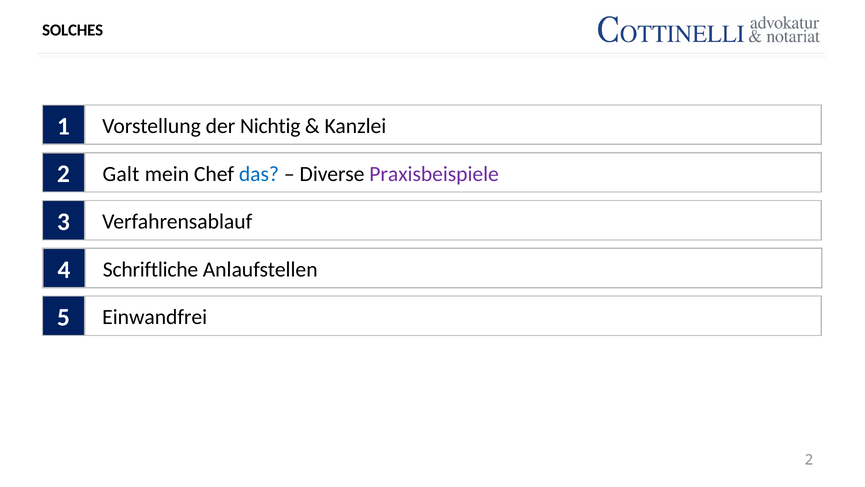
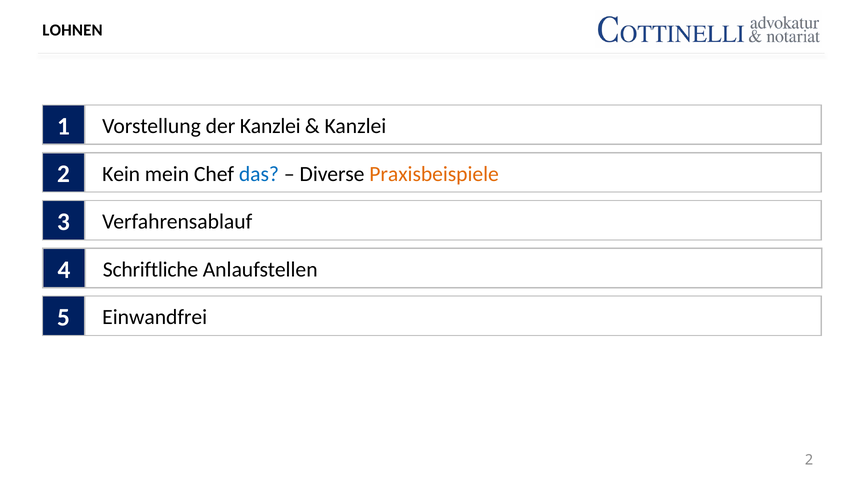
SOLCHES: SOLCHES -> LOHNEN (72, 30)
der Nichtig: Nichtig -> Kanzlei (270, 126)
Galt: Galt -> Kein (121, 174)
Praxisbeispiele colour: purple -> orange (434, 174)
